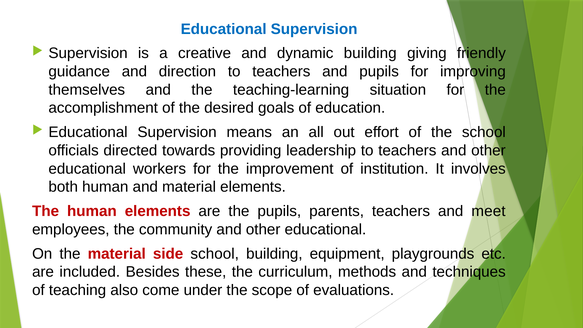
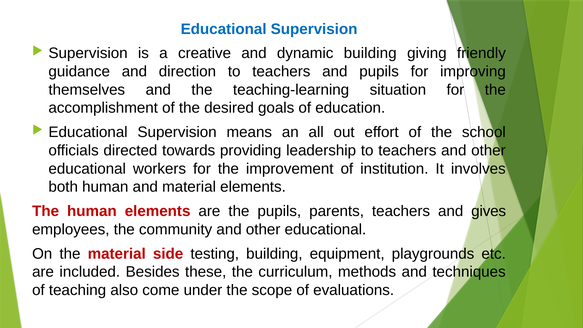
meet: meet -> gives (489, 211)
side school: school -> testing (215, 254)
